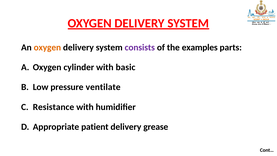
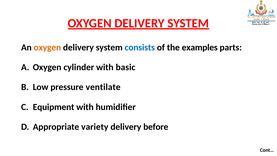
consists colour: purple -> blue (140, 47)
Resistance: Resistance -> Equipment (54, 107)
patient: patient -> variety (95, 127)
grease: grease -> before (156, 127)
